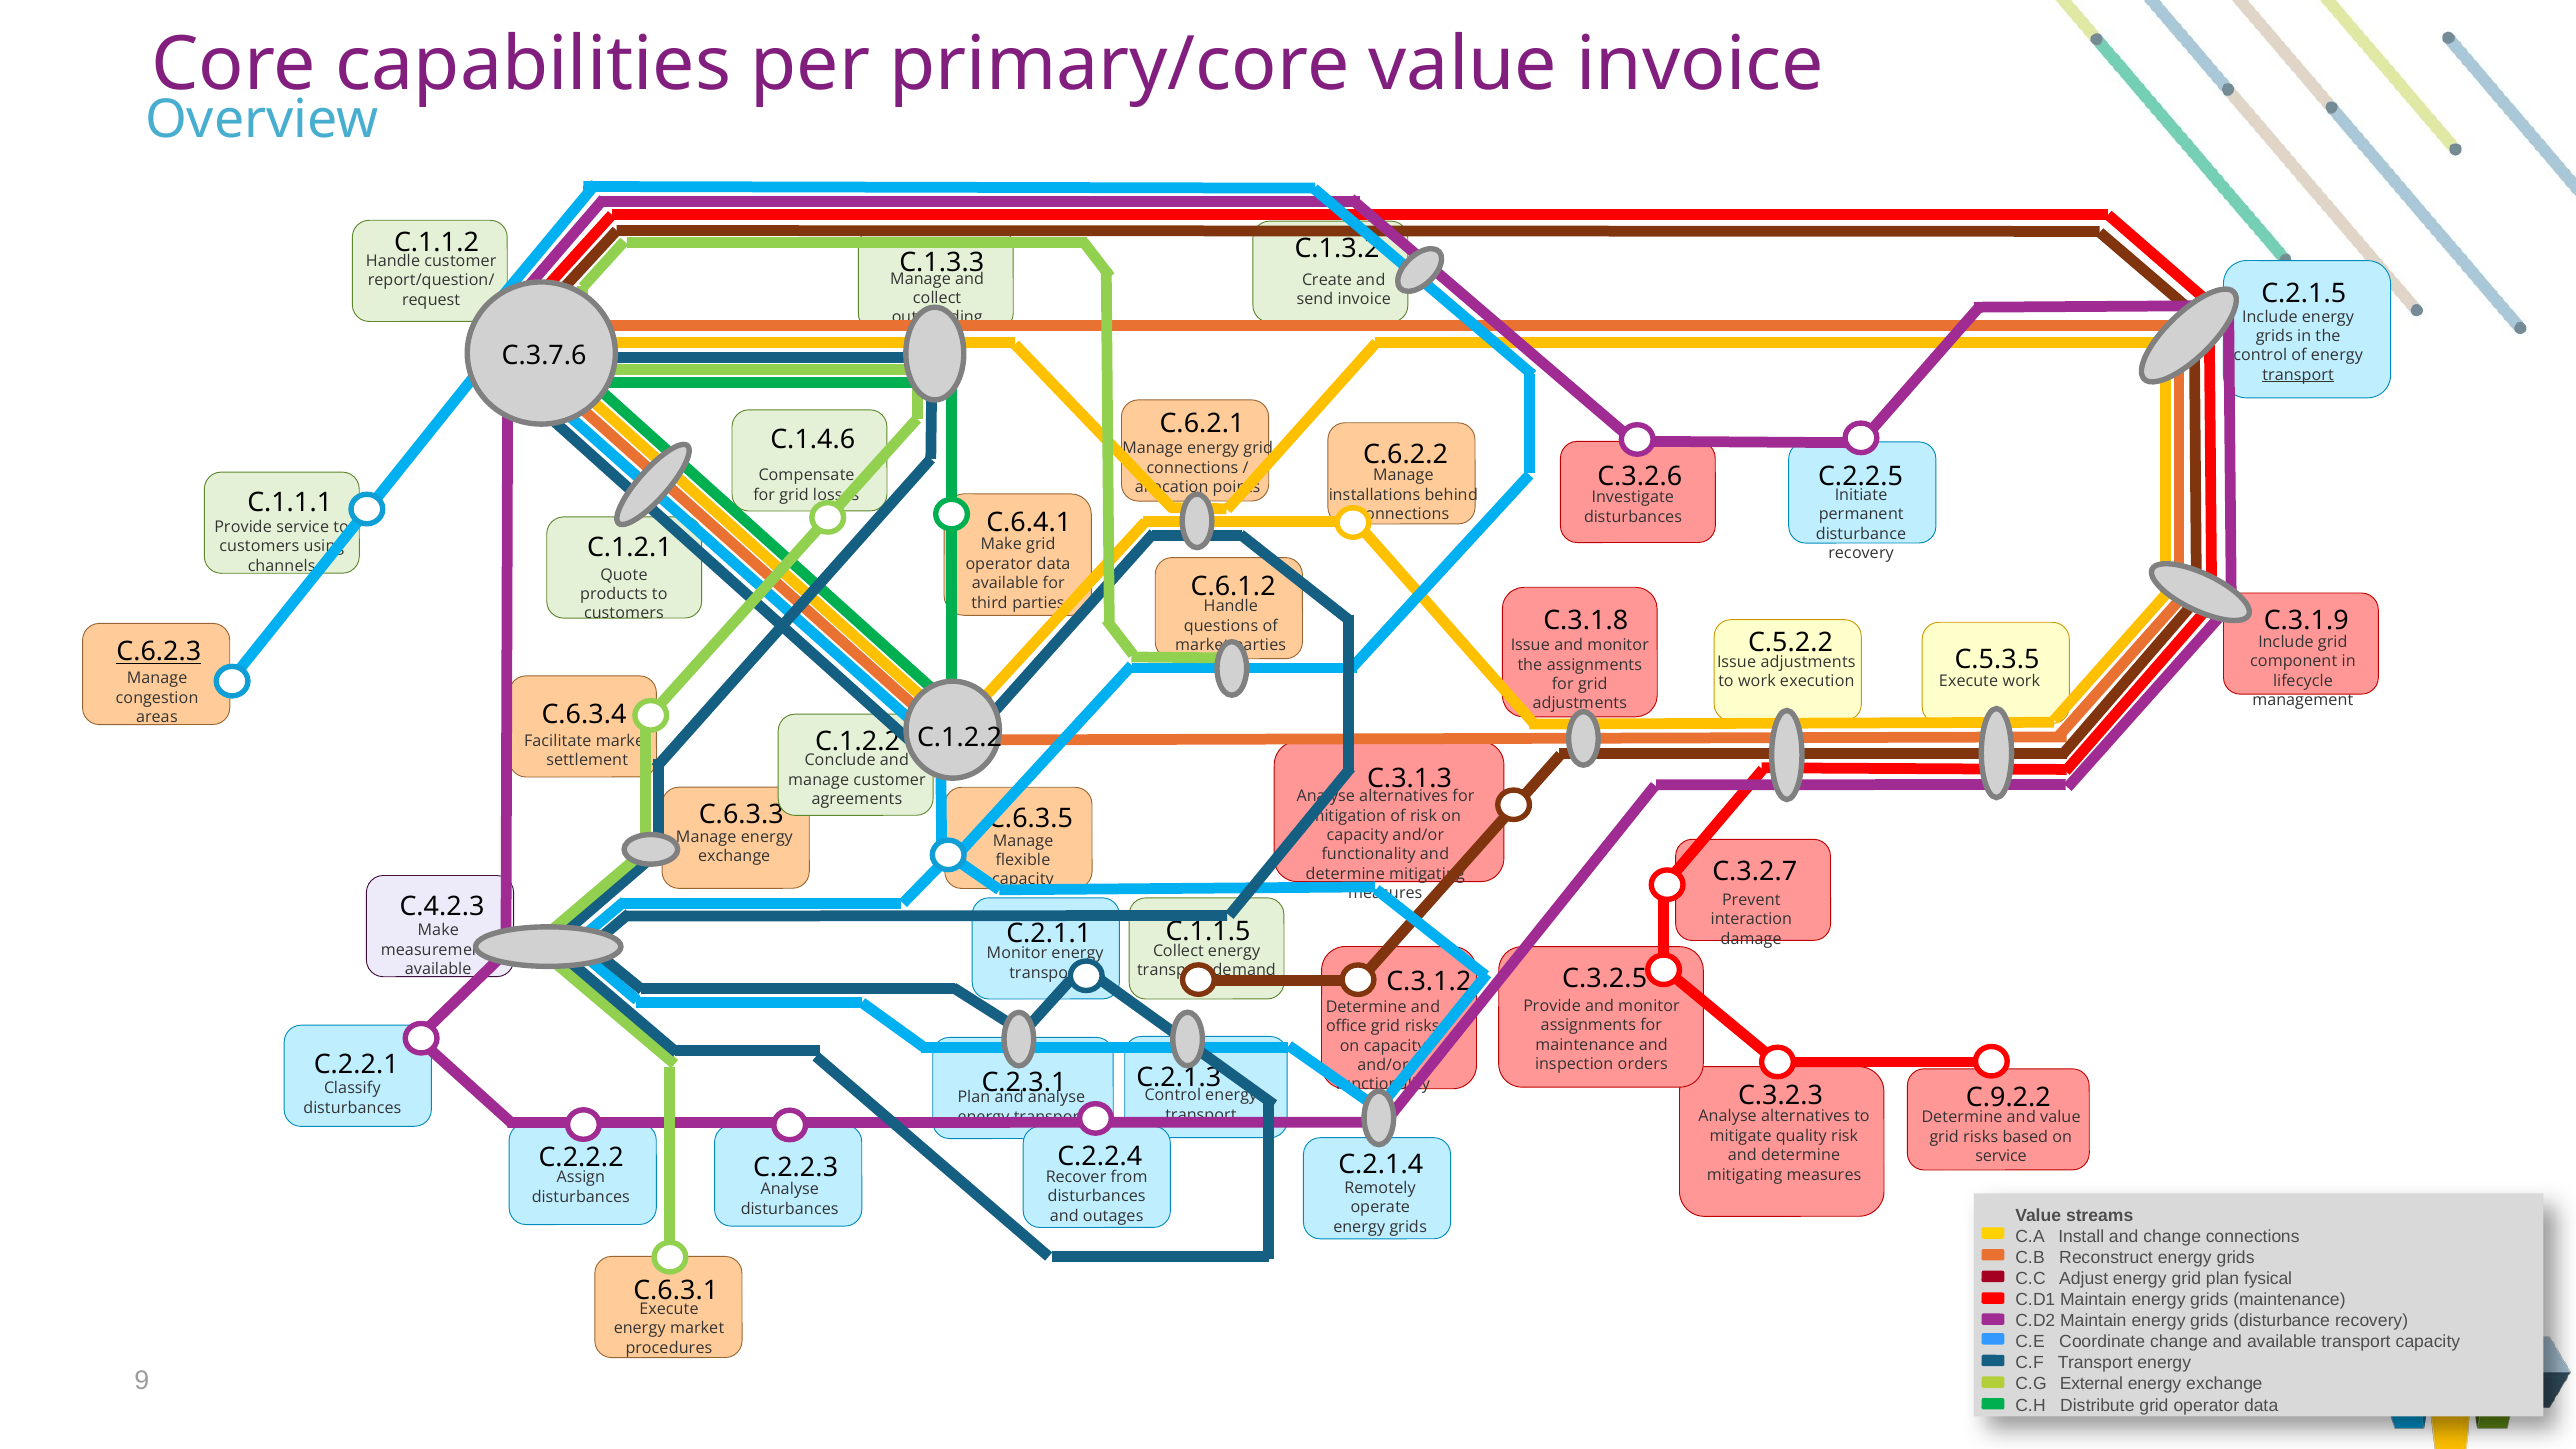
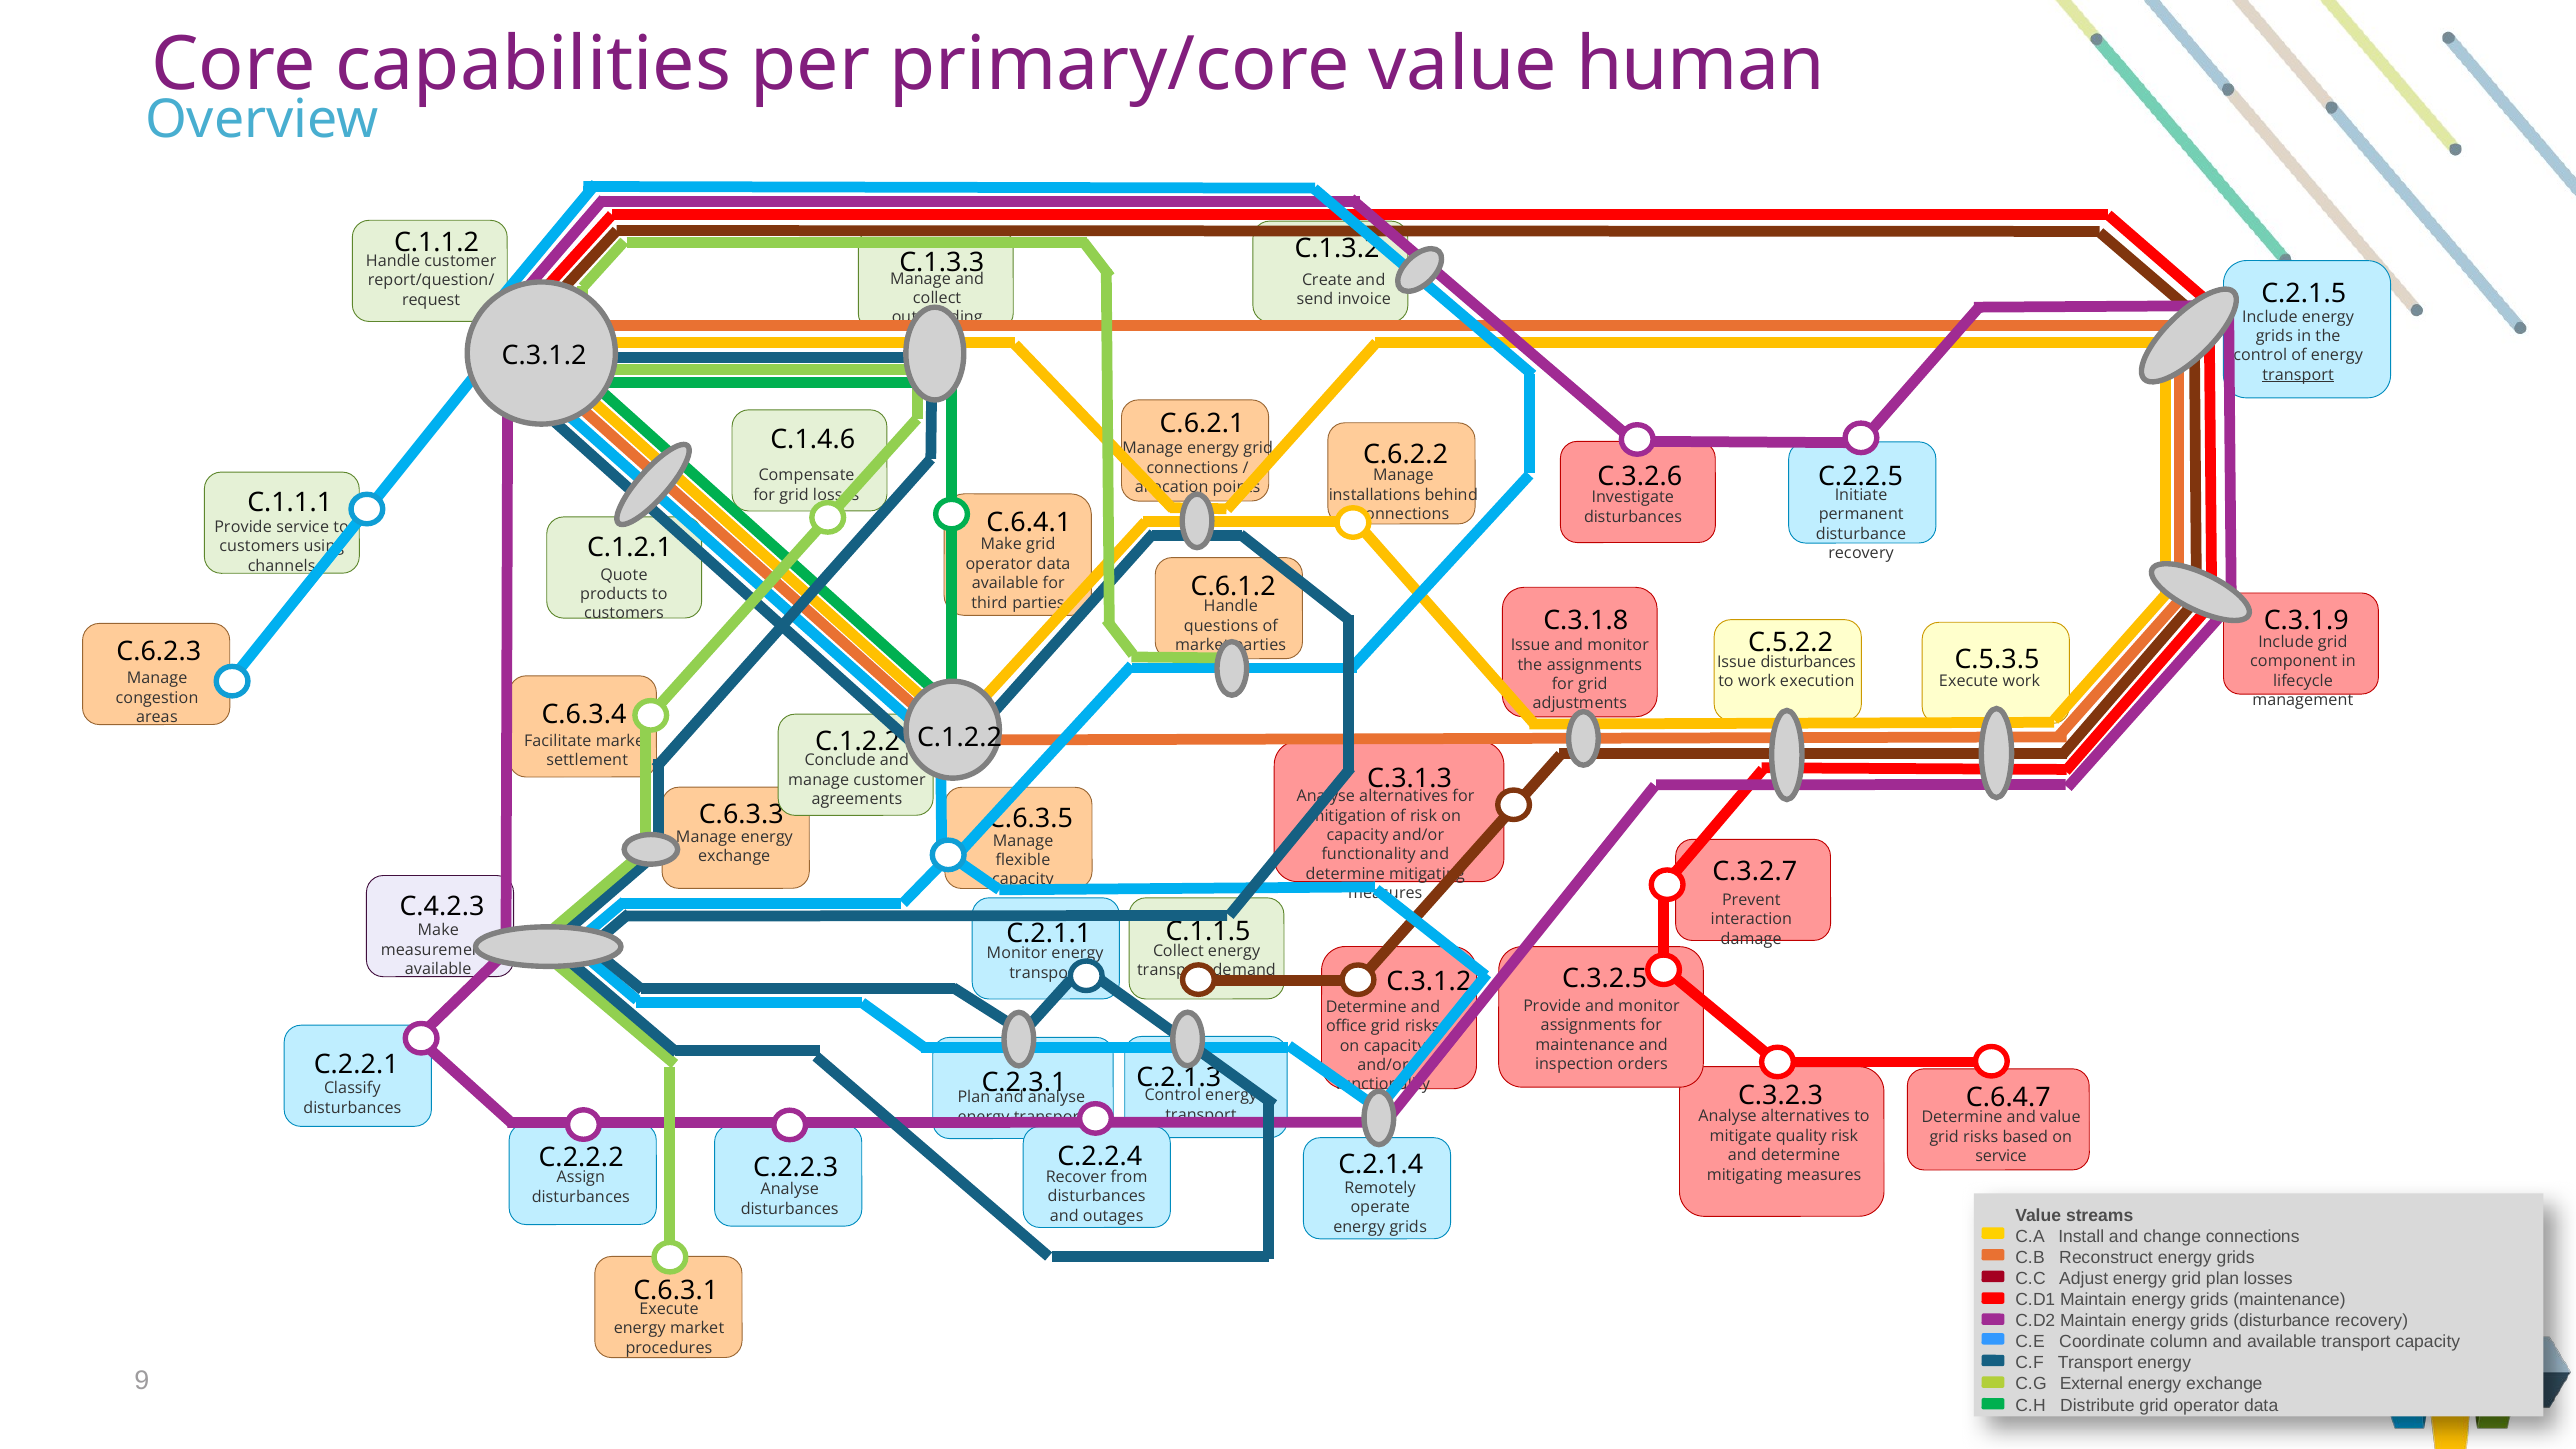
value invoice: invoice -> human (1701, 65)
C.3.7.6: C.3.7.6 -> C.3.1.2 (544, 355)
C.6.2.3 underline: present -> none (159, 652)
Issue adjustments: adjustments -> disturbances (1808, 662)
C.9.2.2: C.9.2.2 -> C.6.4.7 (2008, 1097)
plan fysical: fysical -> losses (2268, 1279)
Coordinate change: change -> column (2179, 1342)
